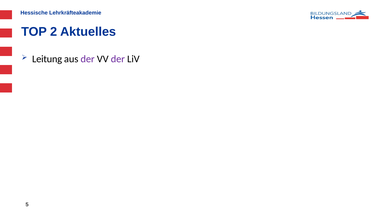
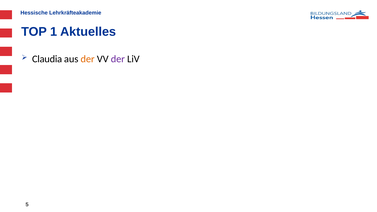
2: 2 -> 1 (54, 32)
Leitung: Leitung -> Claudia (47, 59)
der colour: purple -> orange (88, 59)
